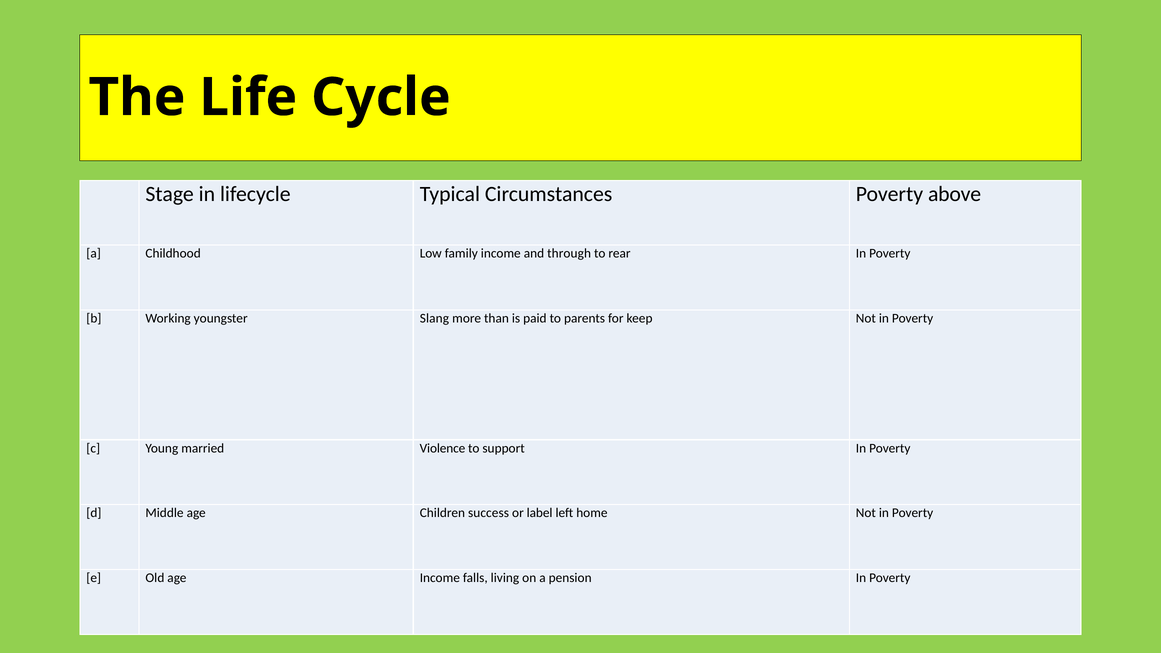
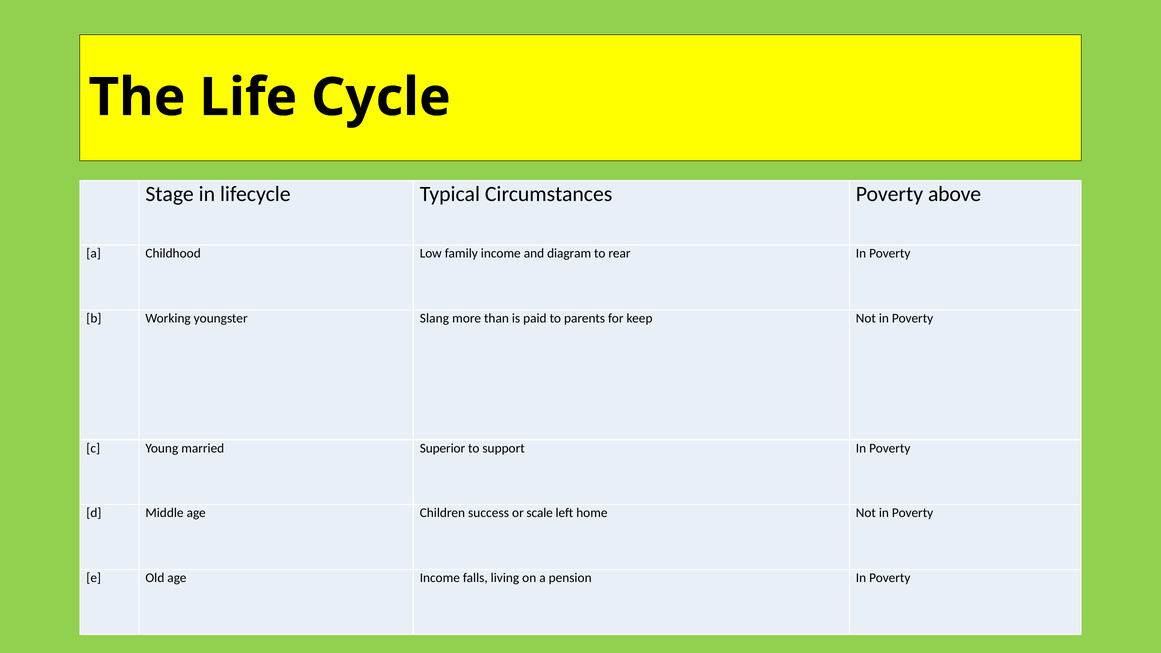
through: through -> diagram (569, 254)
Violence: Violence -> Superior (442, 448)
label: label -> scale (540, 513)
